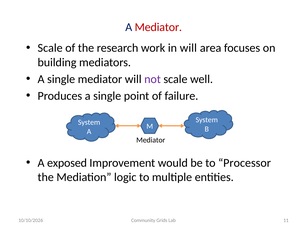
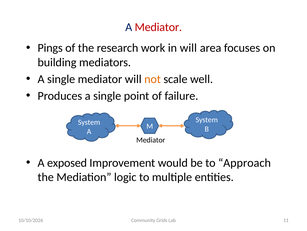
Scale: Scale -> Pings (50, 48)
not colour: purple -> orange (153, 79)
Processor: Processor -> Approach (245, 162)
